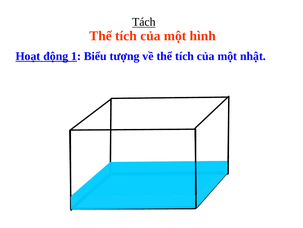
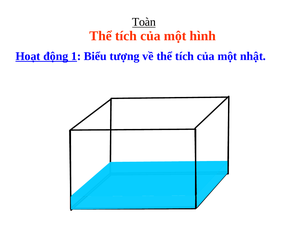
Tách: Tách -> Toàn (144, 22)
